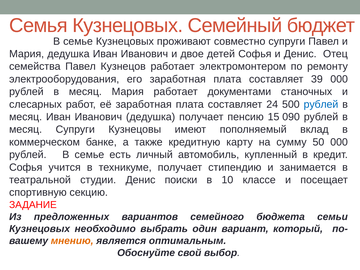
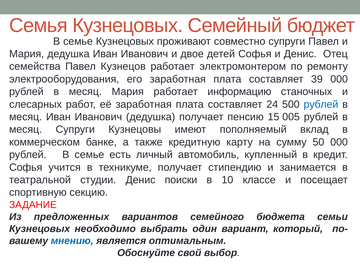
документами: документами -> информацию (239, 92)
090: 090 -> 005 (291, 117)
мнению colour: orange -> blue (72, 241)
